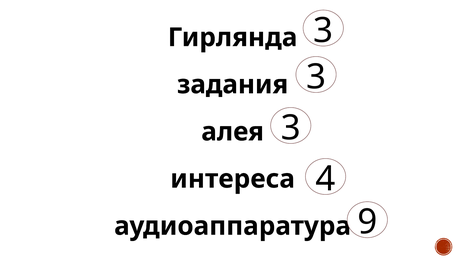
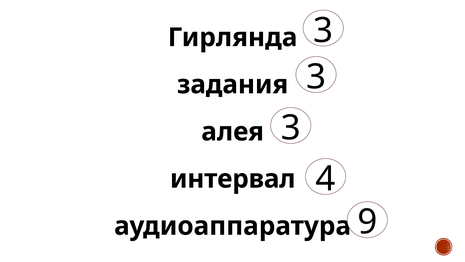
интереса: интереса -> интервал (233, 179)
